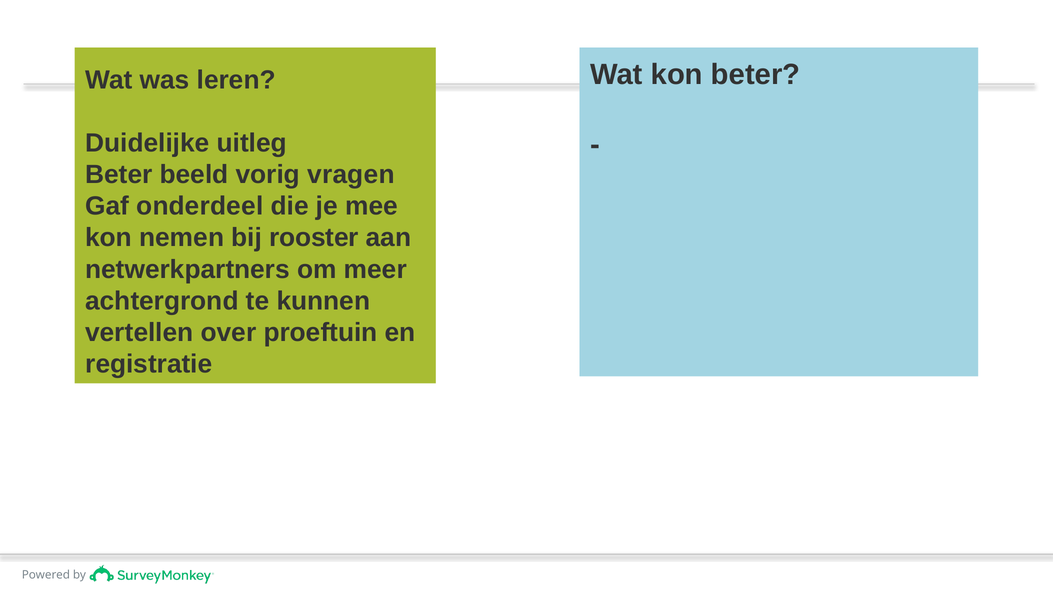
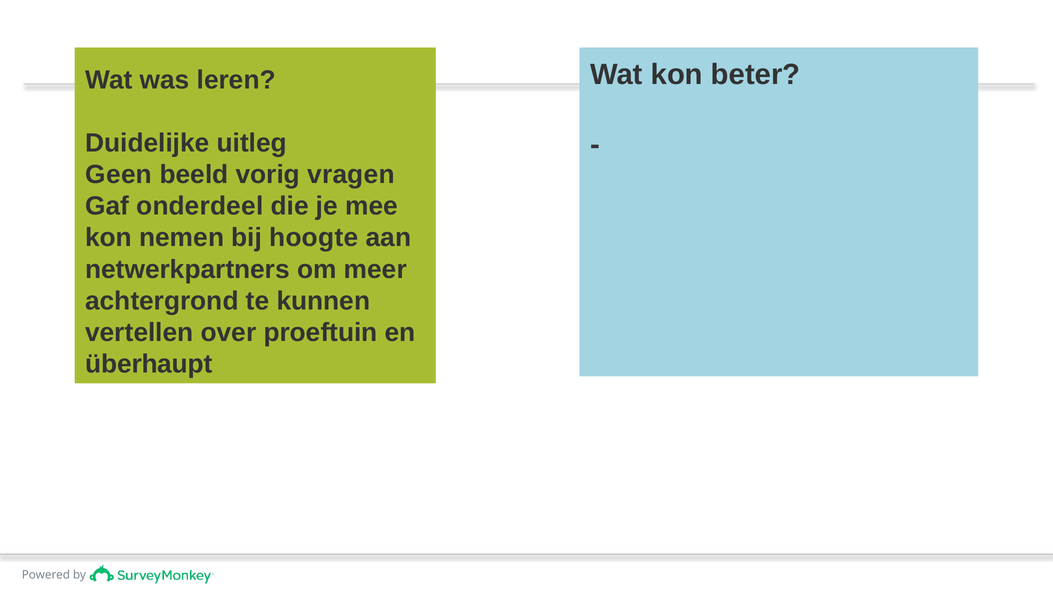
Beter: Beter -> Geen (119, 175)
rooster: rooster -> hoogte (314, 238)
registratie: registratie -> überhaupt (149, 364)
